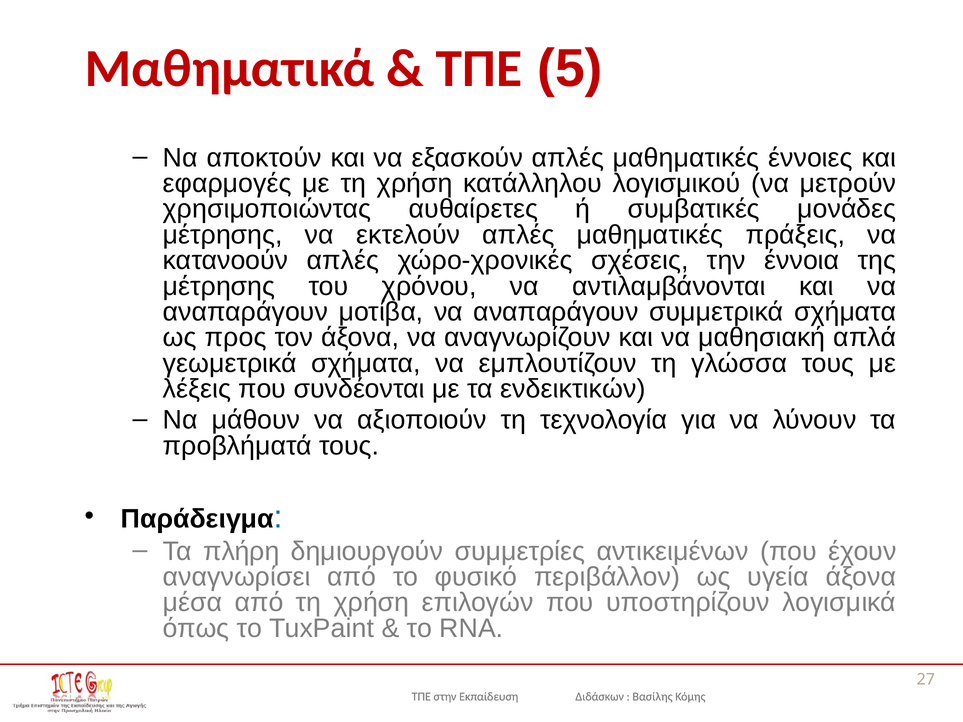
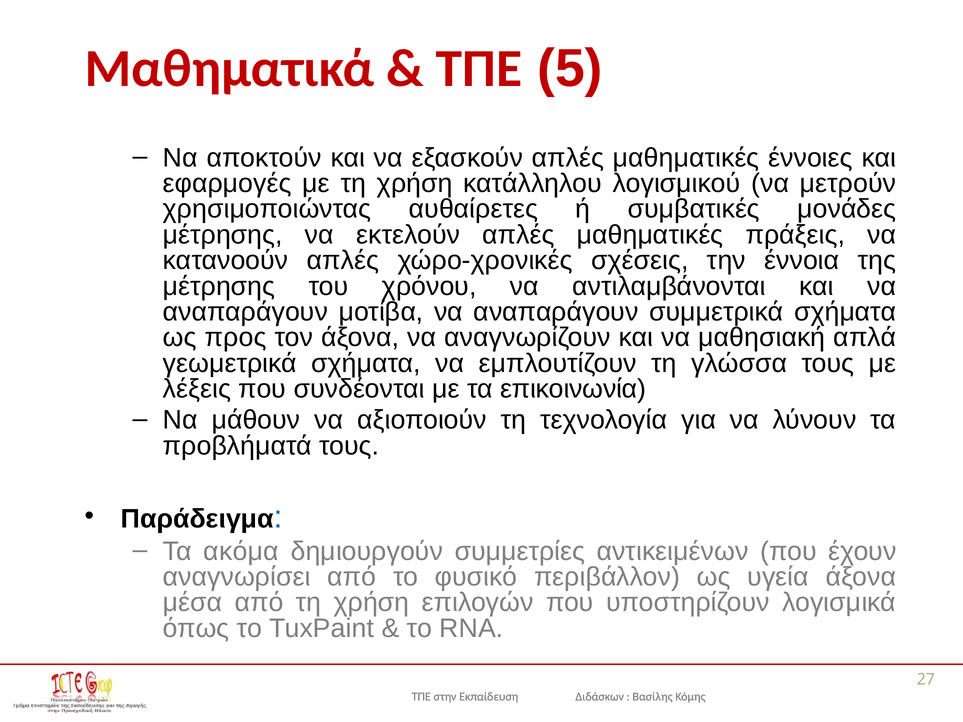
ενδεικτικών: ενδεικτικών -> επικοινωνία (573, 389)
πλήρη: πλήρη -> ακόμα (241, 551)
